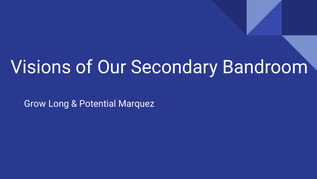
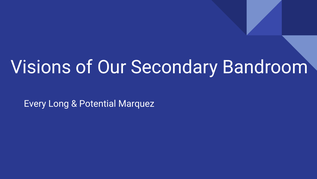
Grow: Grow -> Every (35, 104)
